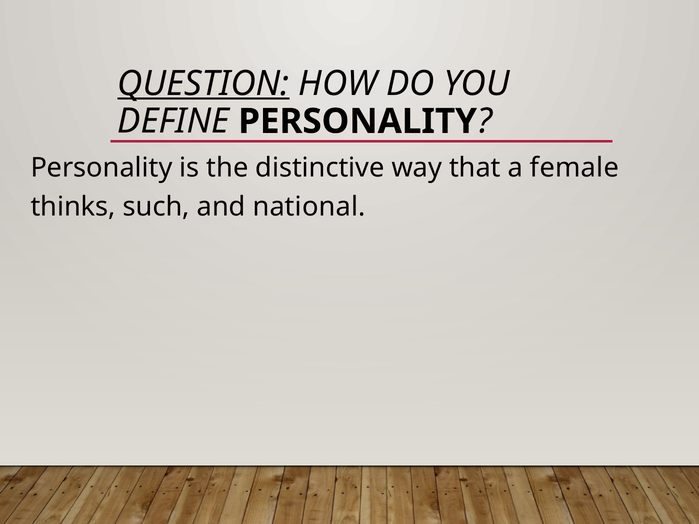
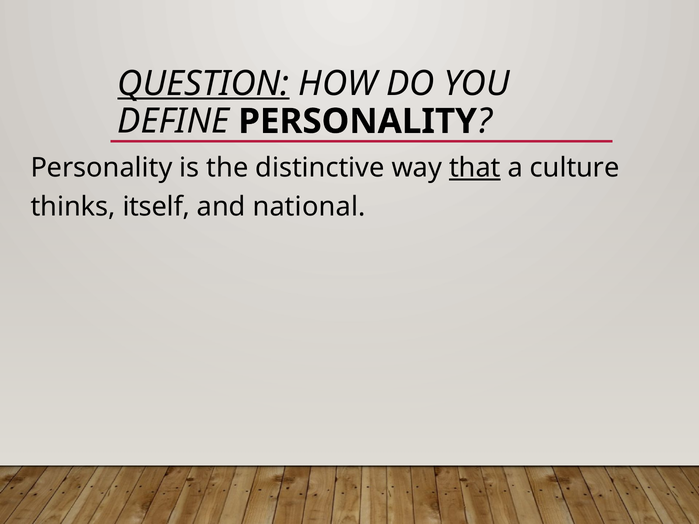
that underline: none -> present (475, 168)
female: female -> culture (575, 168)
such: such -> itself (156, 207)
